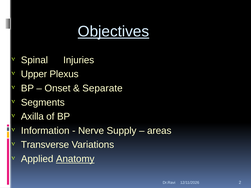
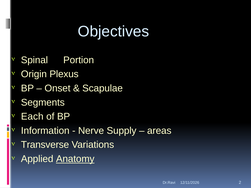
Objectives underline: present -> none (113, 32)
Injuries: Injuries -> Portion (79, 60)
Upper: Upper -> Origin (34, 74)
Separate: Separate -> Scapulae (103, 88)
Axilla: Axilla -> Each (32, 117)
